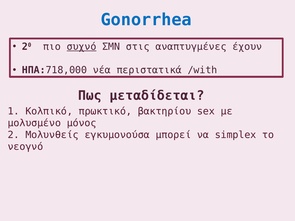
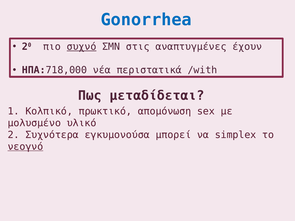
βακτηρίου: βακτηρίου -> απομόνωση (165, 111)
μόνος: μόνος -> υλικό (82, 123)
Μολυνθείς: Μολυνθείς -> Συχνότερα (52, 135)
νεογνό underline: none -> present (25, 147)
